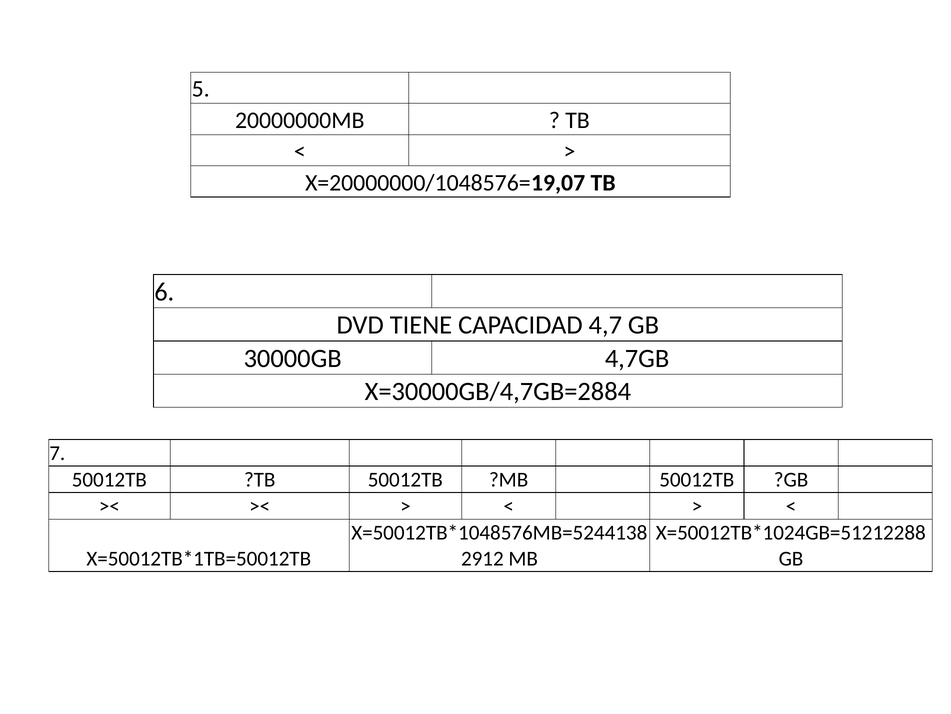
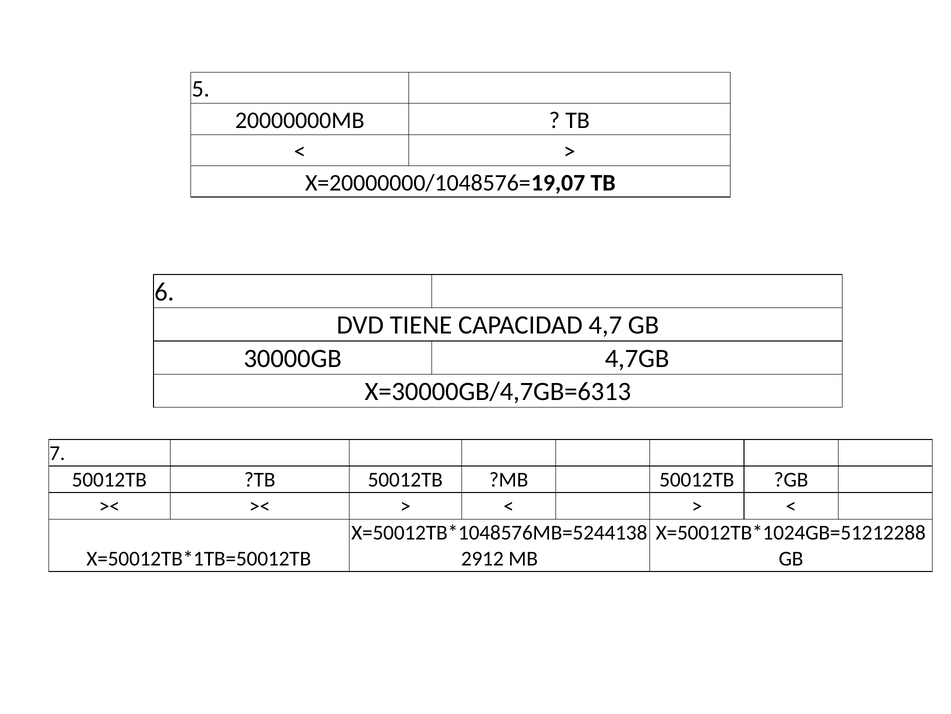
X=30000GB/4,7GB=2884: X=30000GB/4,7GB=2884 -> X=30000GB/4,7GB=6313 (498, 391)
